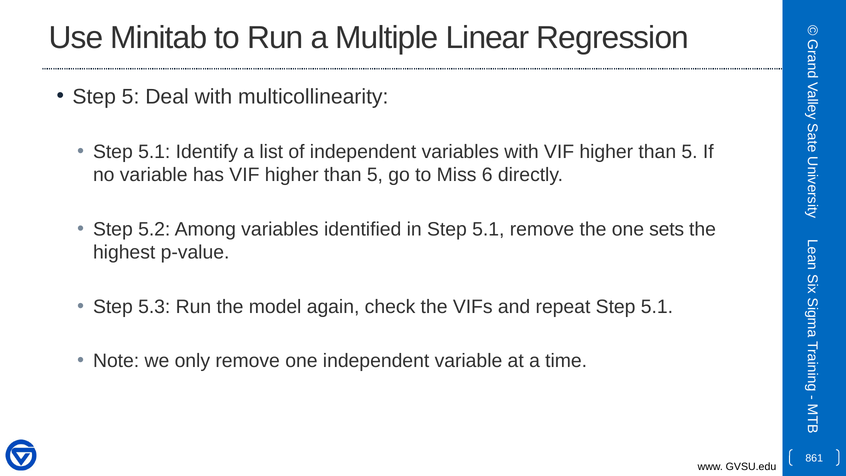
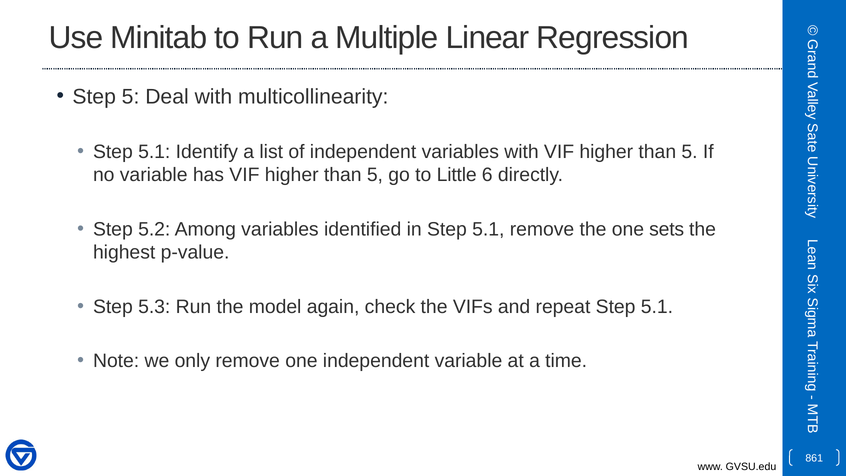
Miss: Miss -> Little (457, 175)
